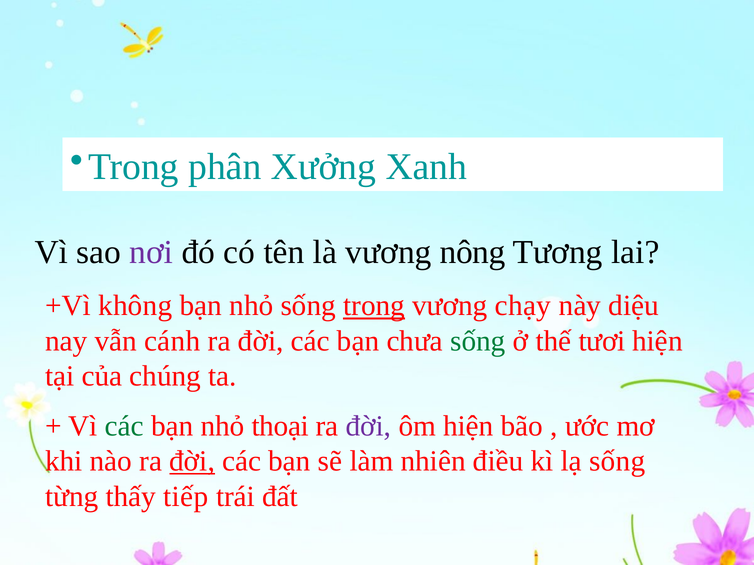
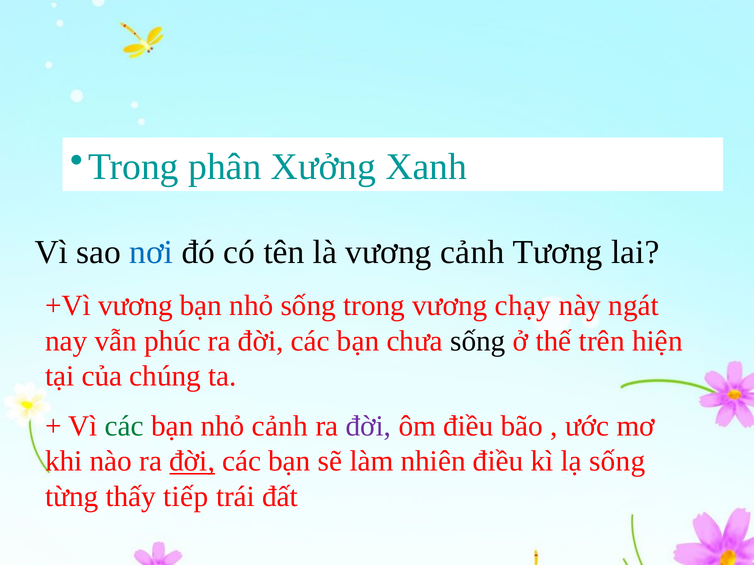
nơi colour: purple -> blue (151, 252)
vương nông: nông -> cảnh (472, 252)
+Vì không: không -> vương (135, 306)
trong underline: present -> none (374, 306)
diệu: diệu -> ngát (634, 306)
cánh: cánh -> phúc (172, 341)
sống colour: green -> black (478, 341)
tươi: tươi -> trên (602, 341)
nhỏ thoại: thoại -> cảnh (280, 426)
ôm hiện: hiện -> điều (468, 426)
